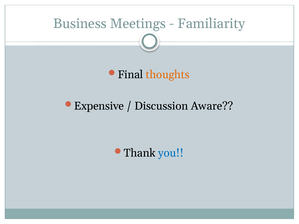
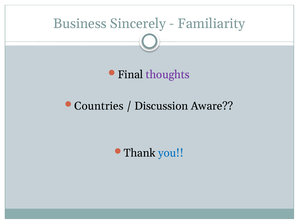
Meetings: Meetings -> Sincerely (138, 24)
thoughts colour: orange -> purple (168, 75)
Expensive: Expensive -> Countries (99, 106)
